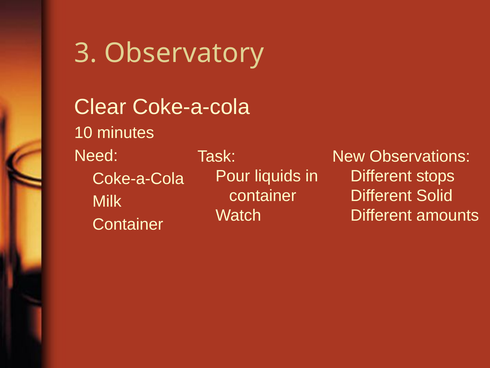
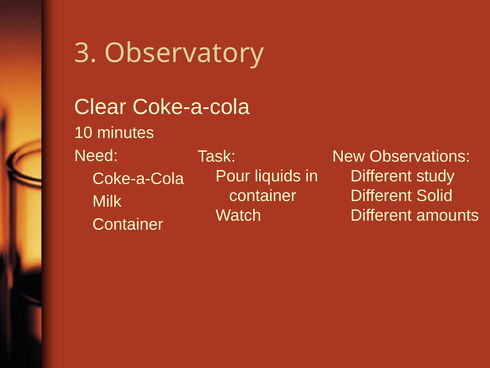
stops: stops -> study (435, 176)
